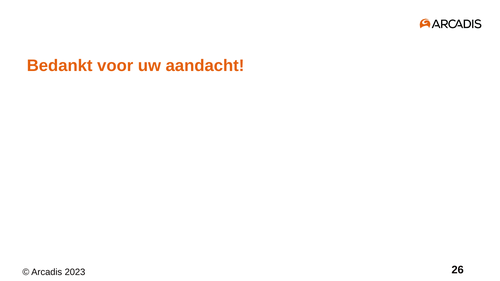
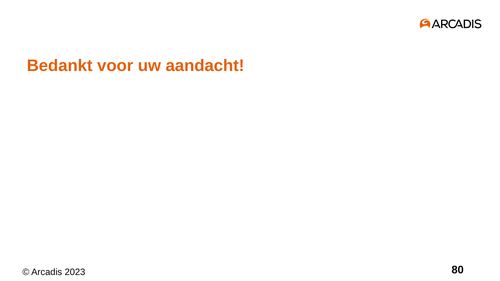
26: 26 -> 80 (458, 270)
